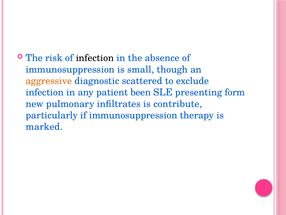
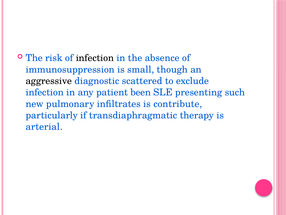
aggressive colour: orange -> black (49, 81)
form: form -> such (235, 92)
if immunosuppression: immunosuppression -> transdiaphragmatic (133, 115)
marked: marked -> arterial (44, 126)
